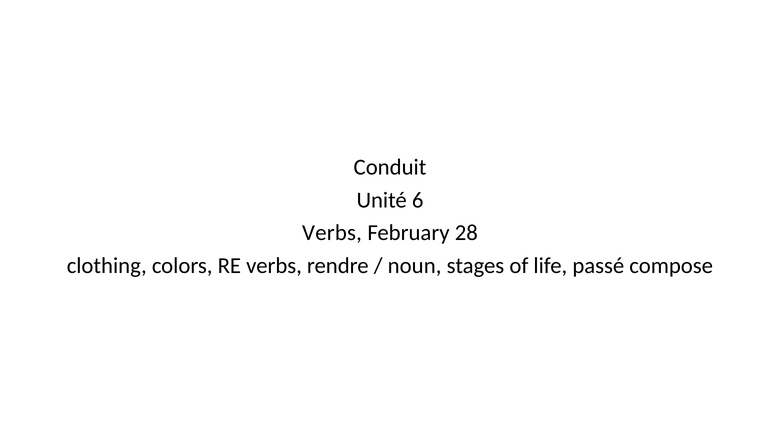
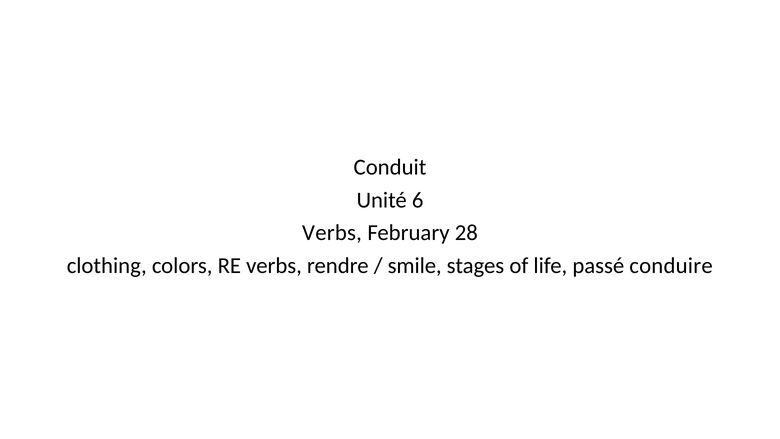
noun: noun -> smile (415, 265)
compose: compose -> conduire (671, 265)
